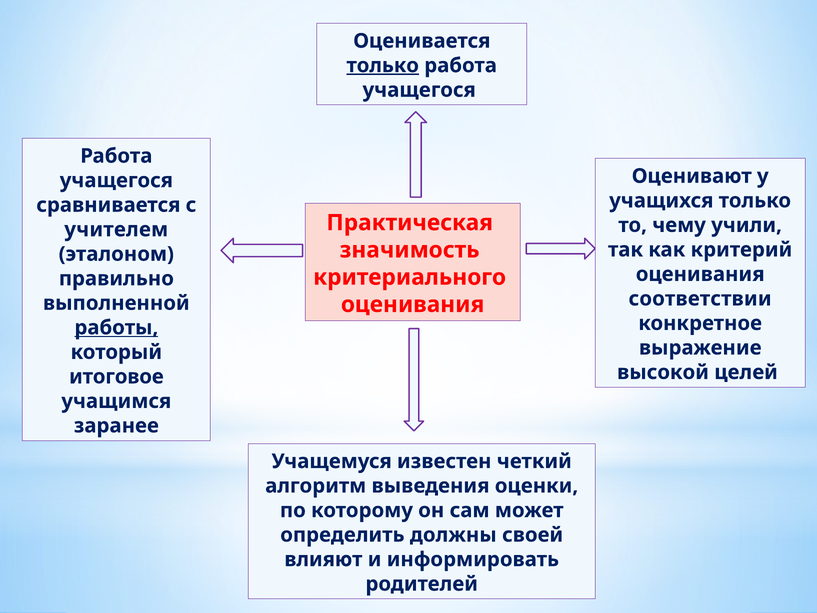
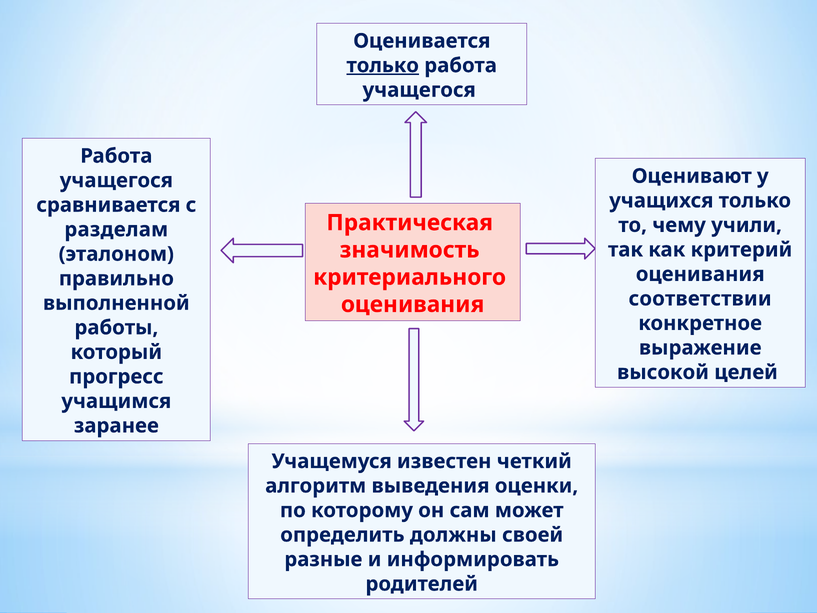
учителем: учителем -> разделам (116, 229)
работы underline: present -> none (116, 327)
итоговое: итоговое -> прогресс (116, 377)
влияют: влияют -> разные (323, 559)
